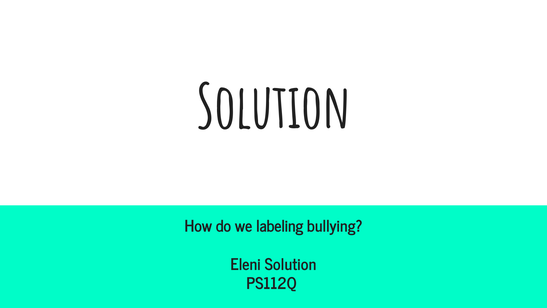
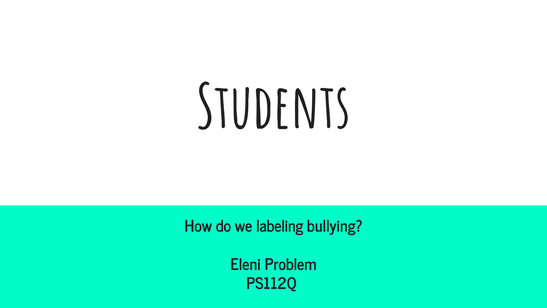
Solution: Solution -> Students (273, 108)
Eleni Solution: Solution -> Problem (291, 265)
